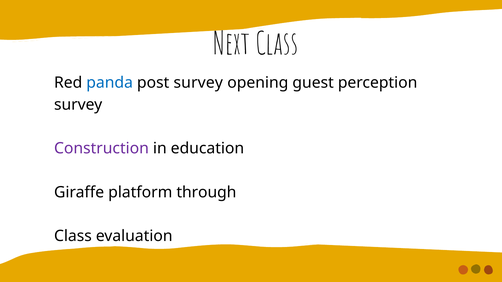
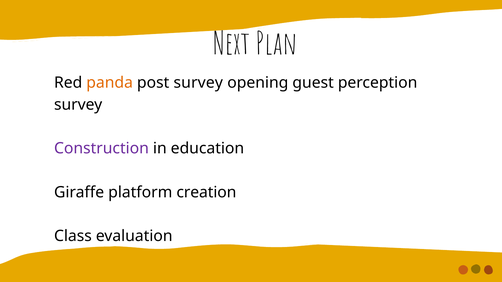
Next Class: Class -> Plan (277, 44)
panda colour: blue -> orange (110, 83)
through: through -> creation (206, 193)
